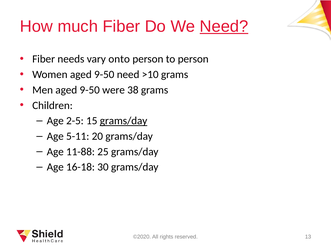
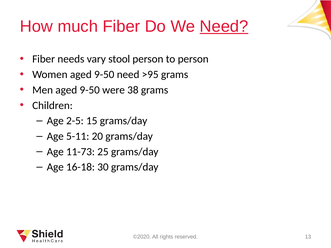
onto: onto -> stool (119, 59)
>10: >10 -> >95 (150, 75)
grams/day underline: present -> none (124, 121)
11-88: 11-88 -> 11-73 (81, 152)
